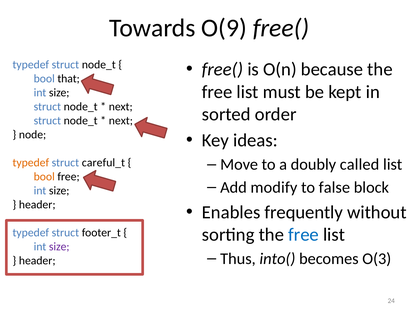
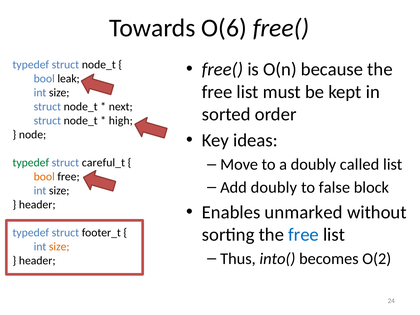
O(9: O(9 -> O(6 (224, 28)
that: that -> leak (69, 79)
next: next -> high (121, 121)
typedef colour: orange -> green (31, 163)
Add modify: modify -> doubly (274, 187)
frequently: frequently -> unmarked (304, 212)
size colour: purple -> orange (59, 247)
O(3: O(3 -> O(2 (377, 259)
